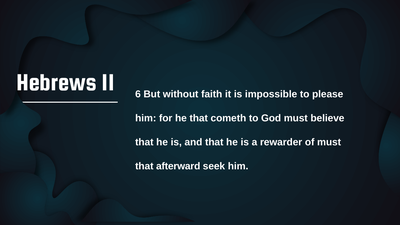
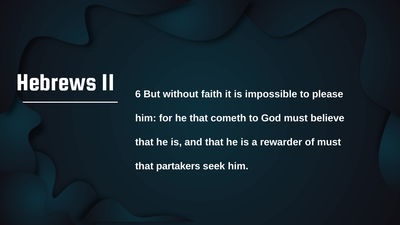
afterward: afterward -> partakers (178, 166)
